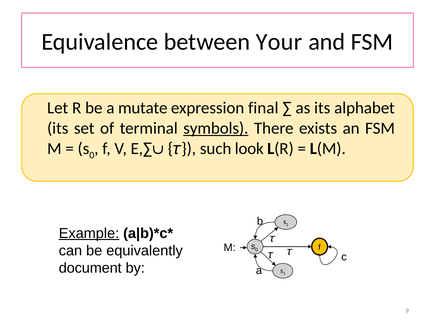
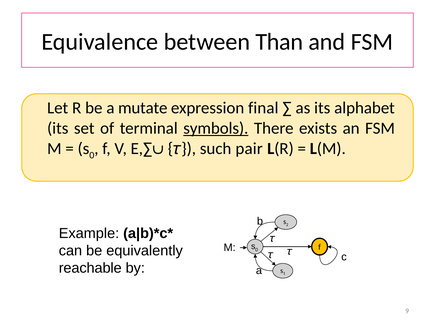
Your: Your -> Than (279, 42)
look: look -> pair (249, 149)
Example underline: present -> none (89, 233)
document: document -> reachable (90, 268)
